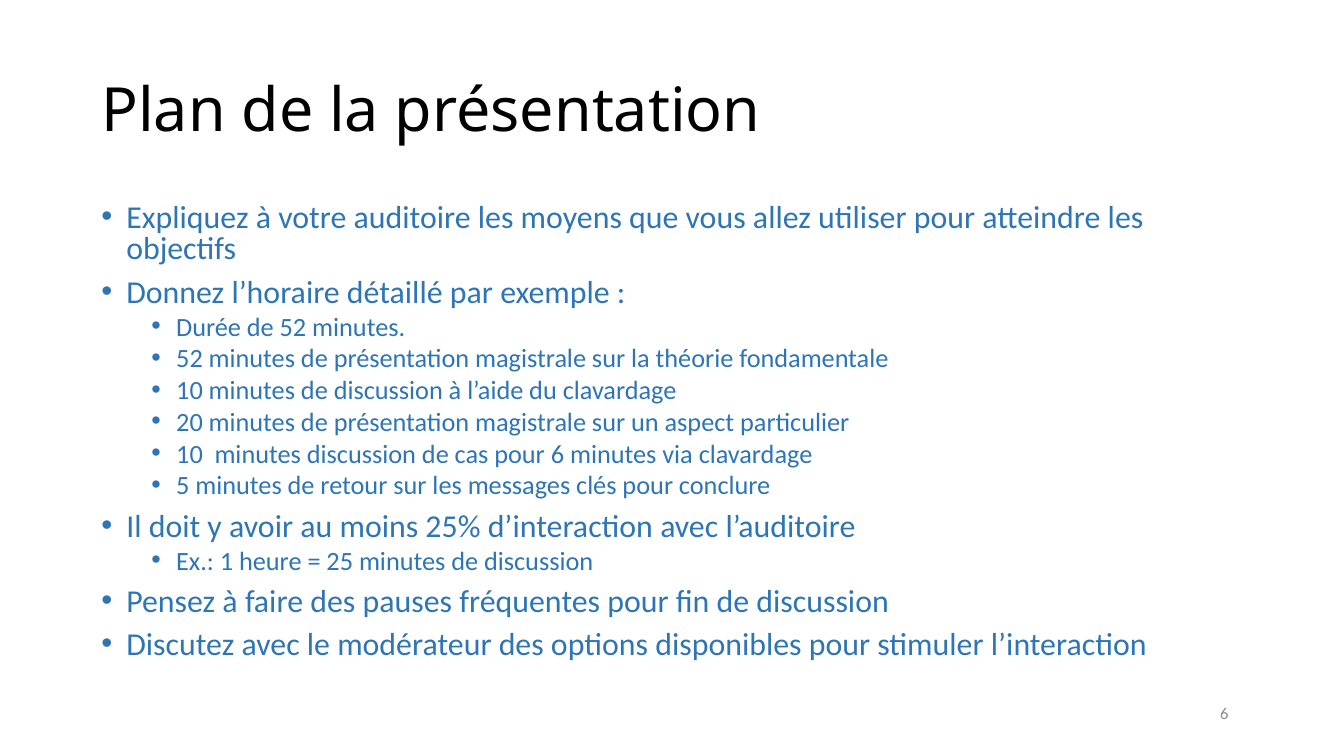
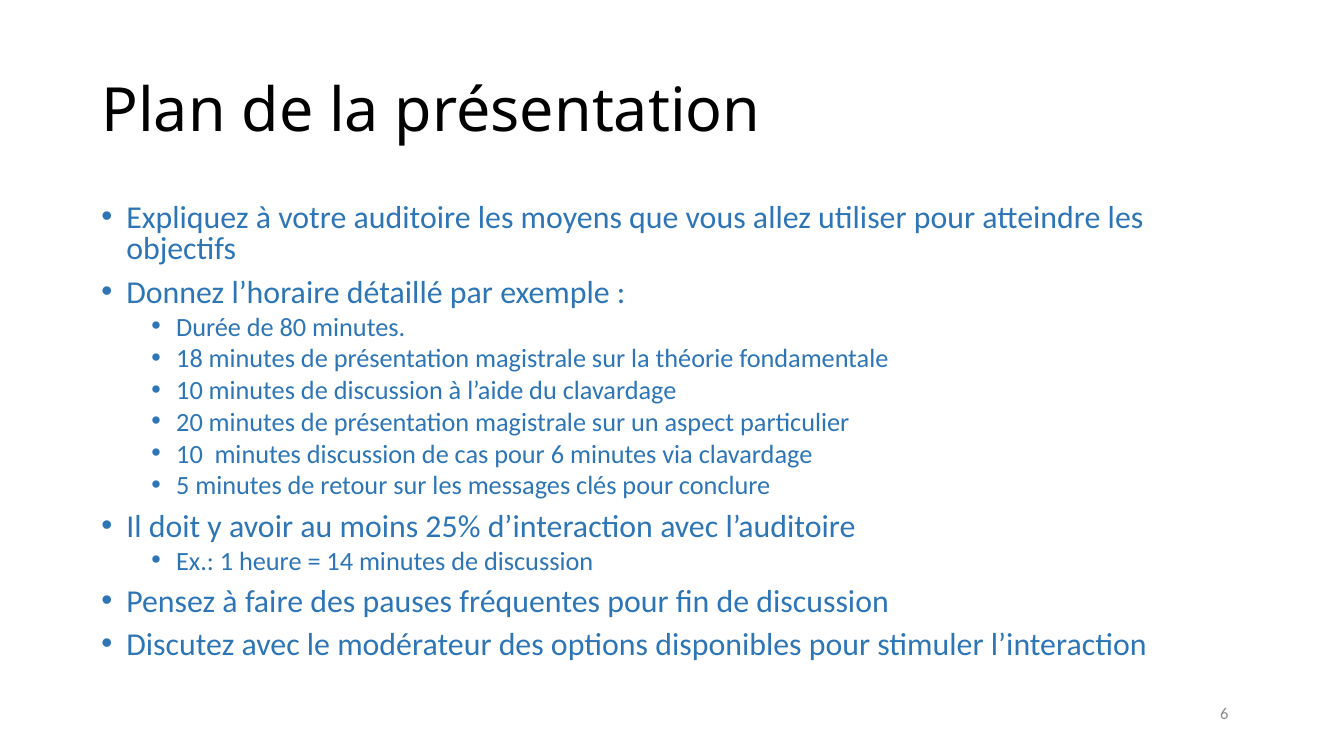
de 52: 52 -> 80 (293, 327)
52: 52 -> 18 (190, 359)
25: 25 -> 14 (340, 561)
